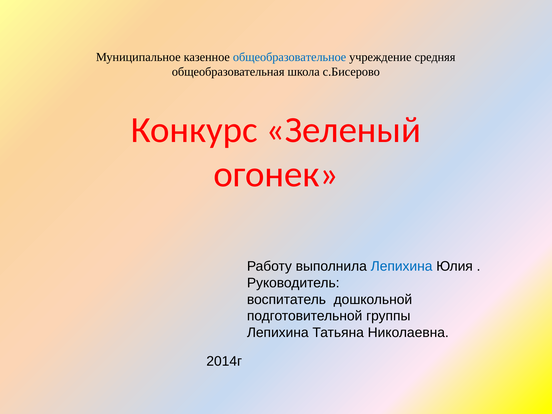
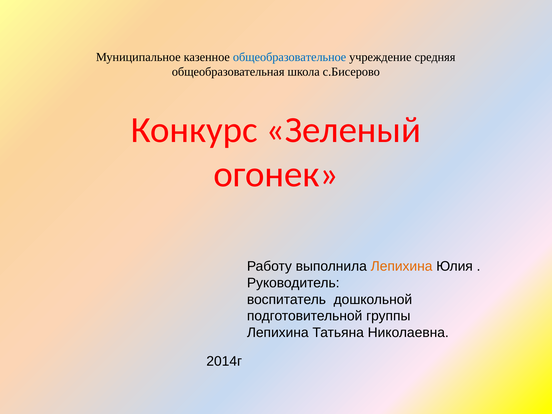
Лепихина colour: blue -> orange (402, 266)
